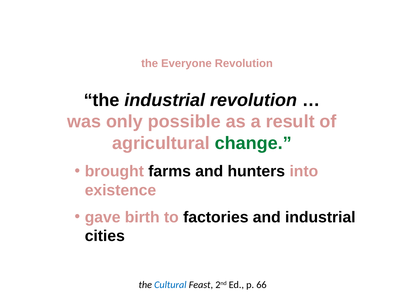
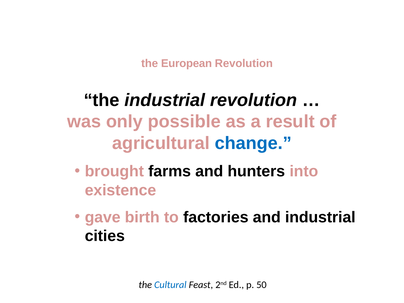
Everyone: Everyone -> European (186, 64)
change colour: green -> blue (253, 143)
66: 66 -> 50 (261, 285)
